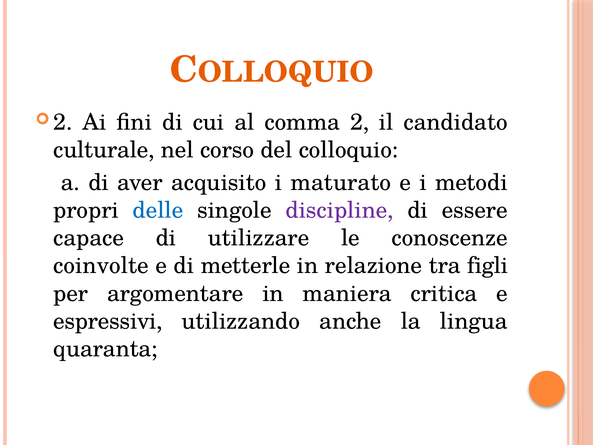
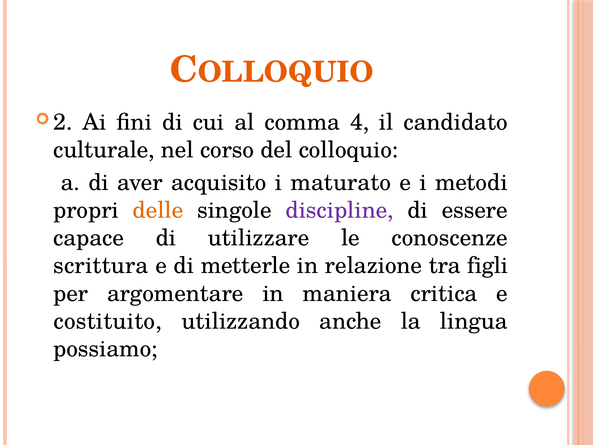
2: 2 -> 4 (360, 122)
delle colour: blue -> orange (158, 210)
coinvolte: coinvolte -> scrittura (101, 266)
espressivi: espressivi -> costituito (108, 321)
quaranta: quaranta -> possiamo (105, 349)
